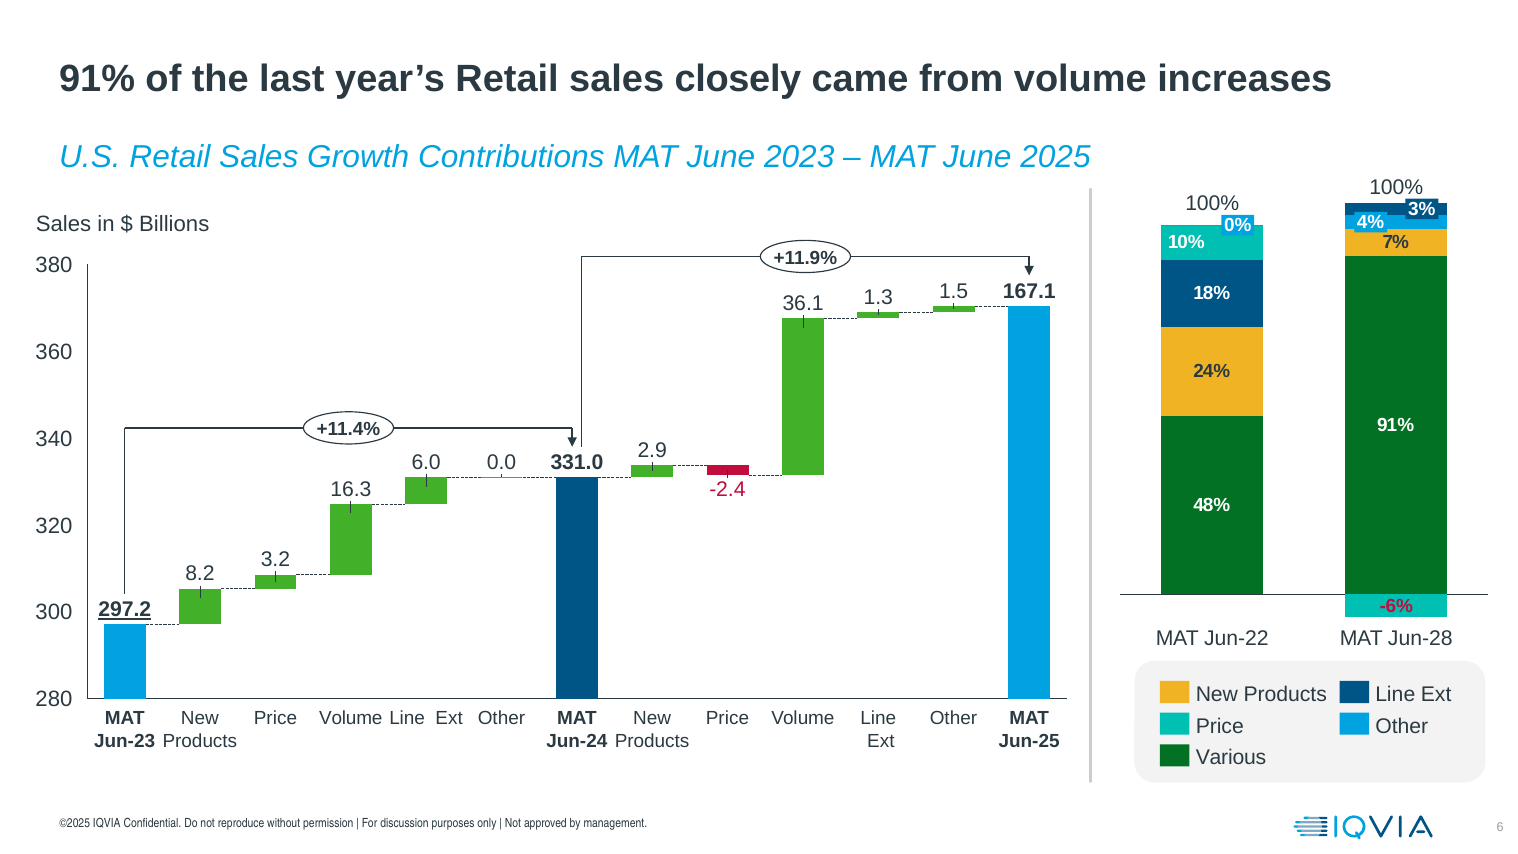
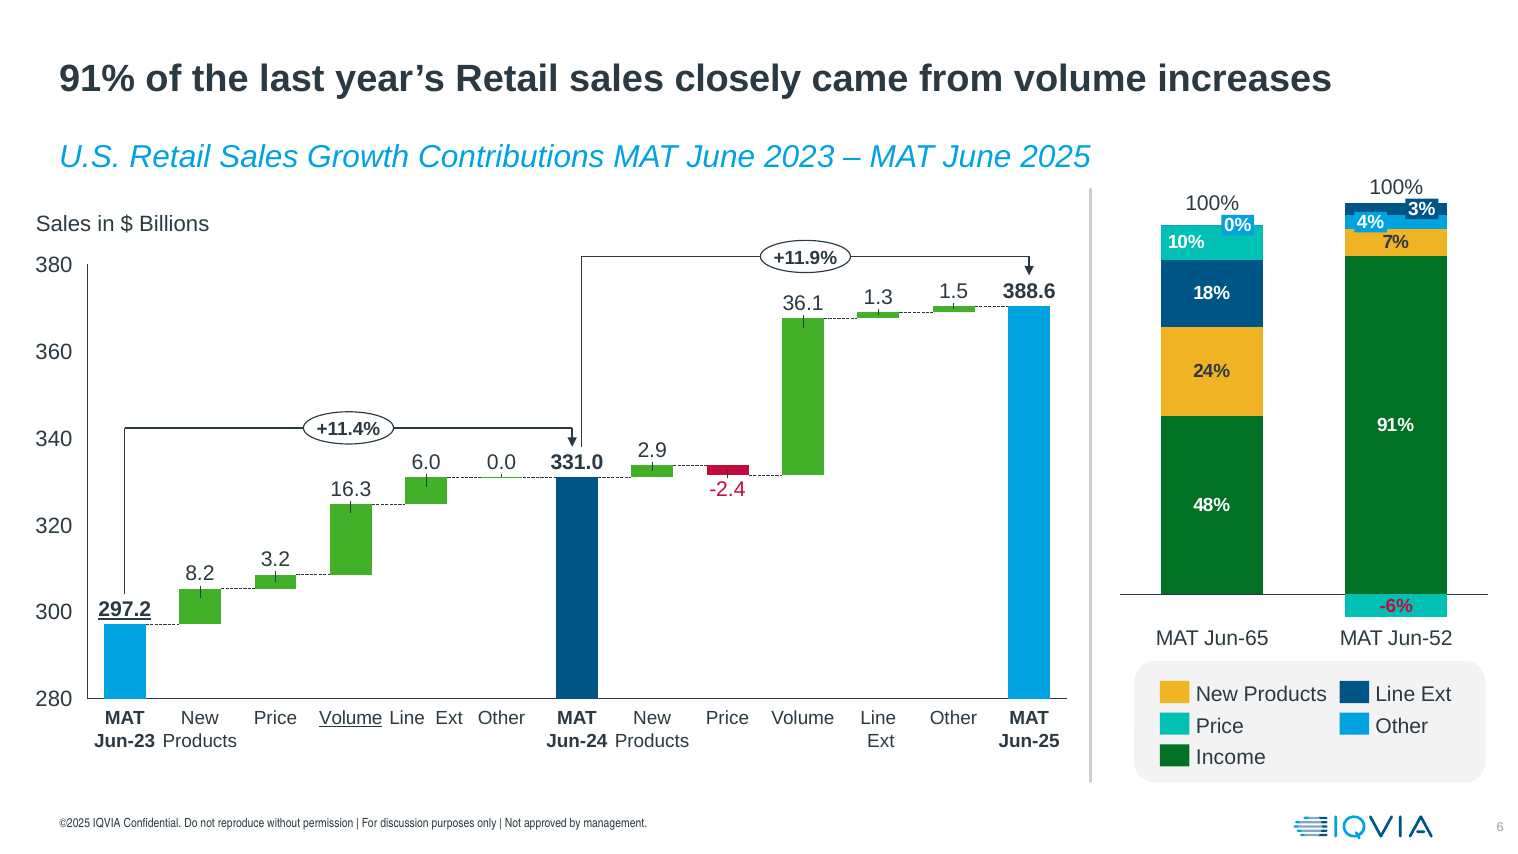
167.1: 167.1 -> 388.6 (1029, 291)
Jun-22: Jun-22 -> Jun-65 (1236, 638)
Jun-28: Jun-28 -> Jun-52 (1420, 638)
Volume underline: none -> present (351, 718)
Various: Various -> Income (1231, 758)
